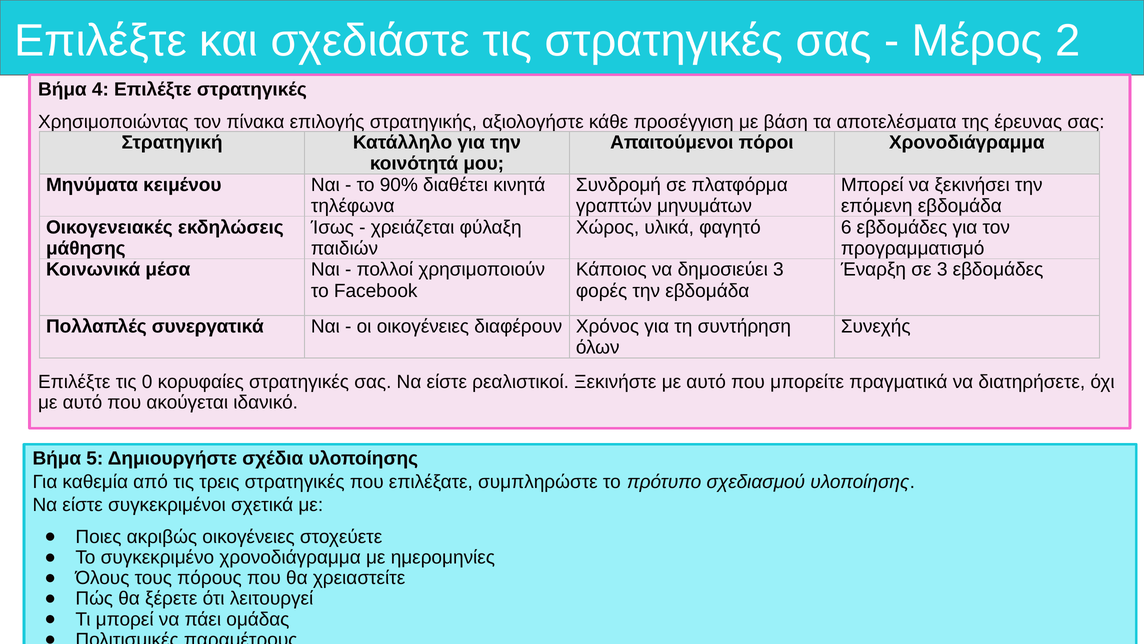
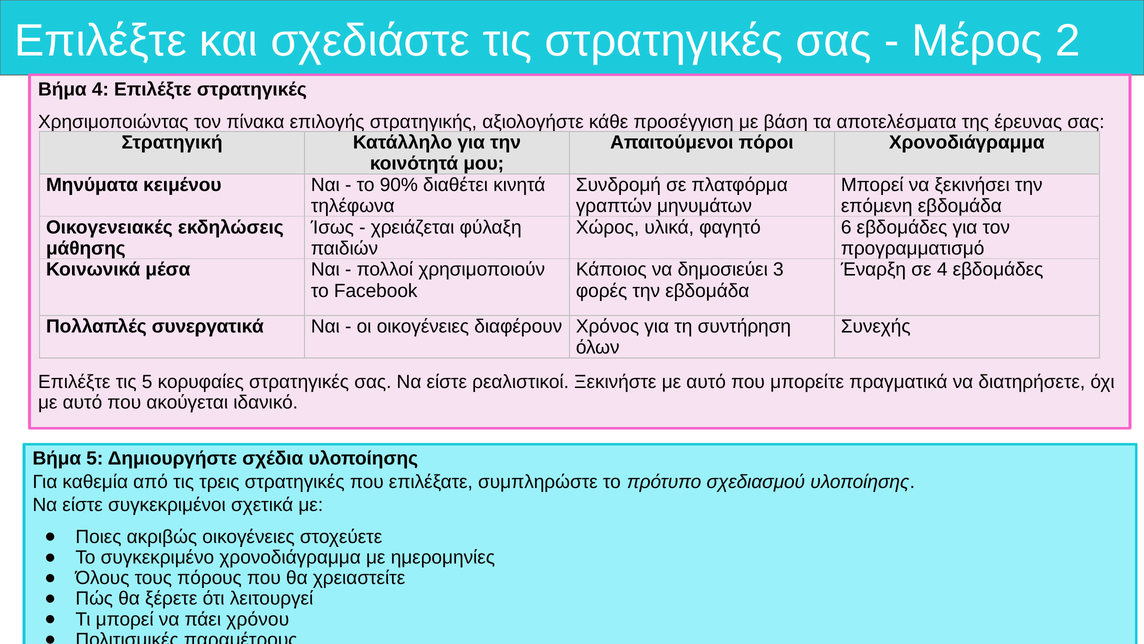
σε 3: 3 -> 4 (942, 269)
τις 0: 0 -> 5 (147, 382)
ομάδας: ομάδας -> χρόνου (258, 619)
